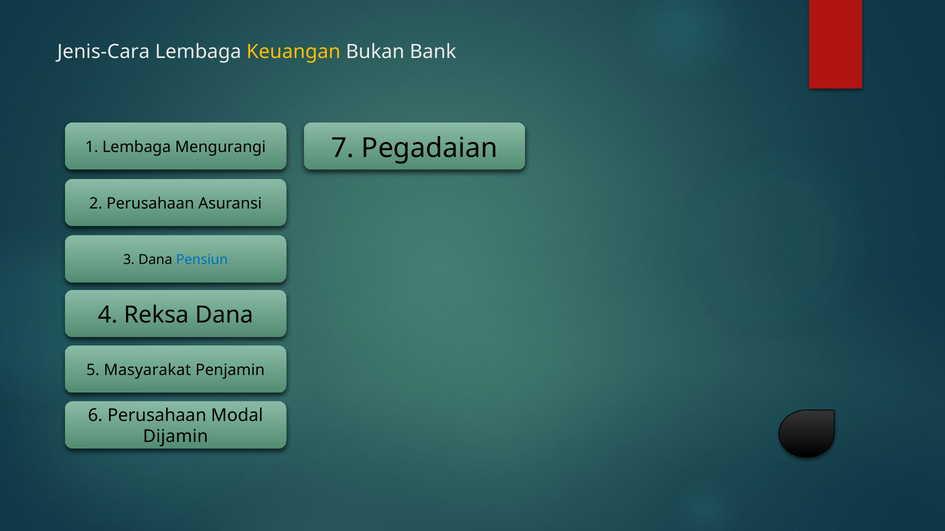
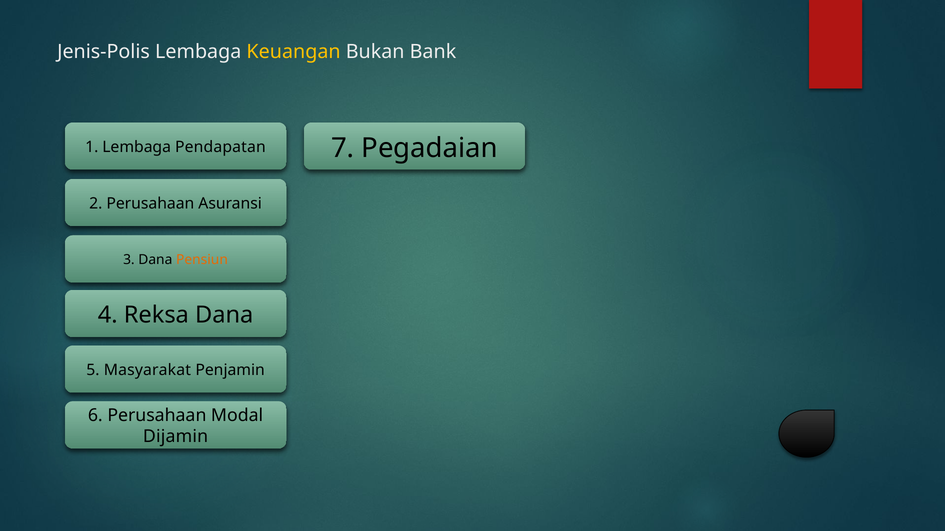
Jenis-Cara: Jenis-Cara -> Jenis-Polis (104, 52)
Mengurangi: Mengurangi -> Pendapatan (220, 147)
Pensiun colour: blue -> orange (202, 260)
